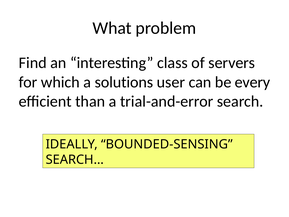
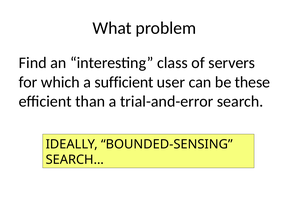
solutions: solutions -> sufficient (124, 82)
every: every -> these (252, 82)
